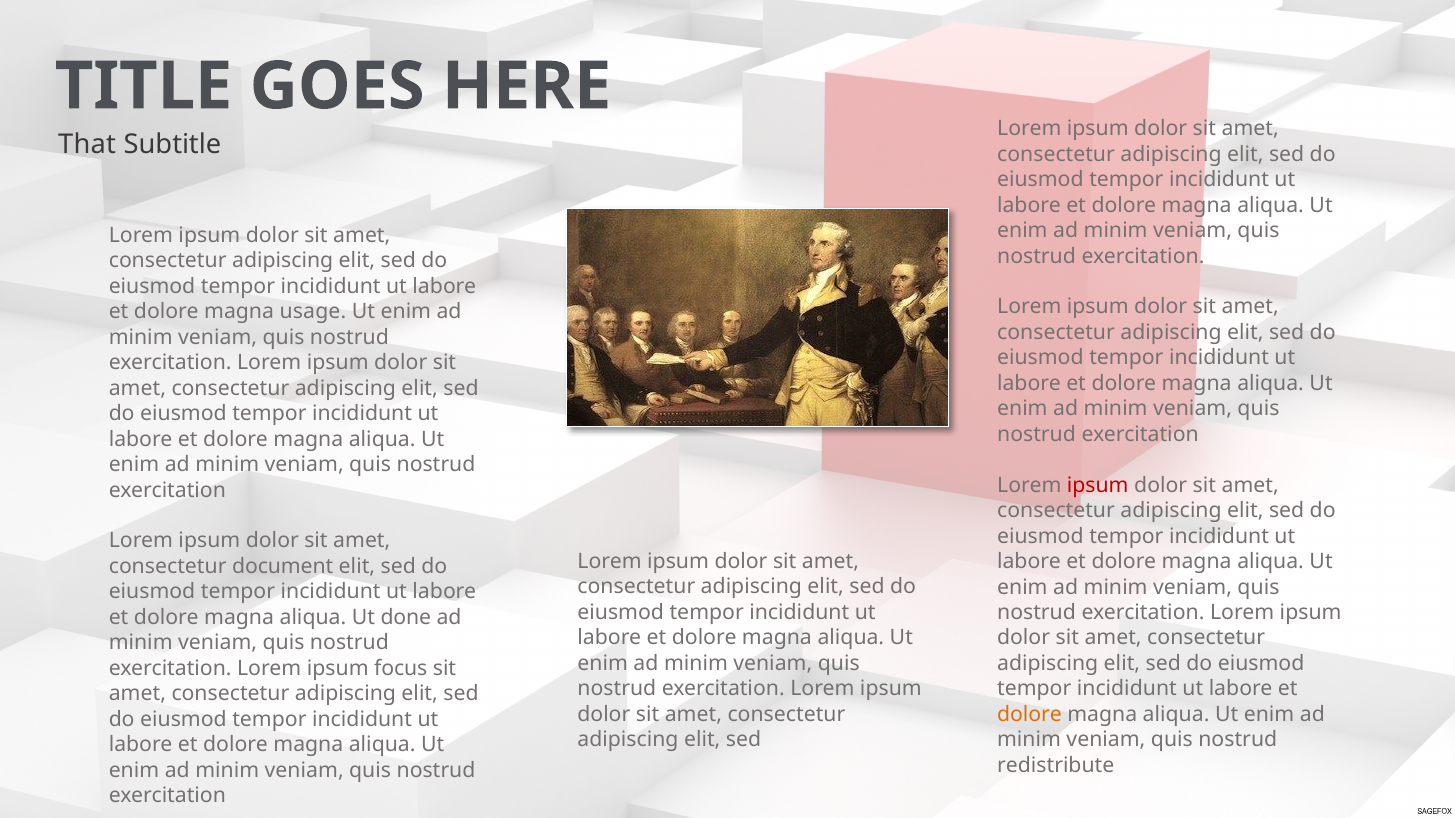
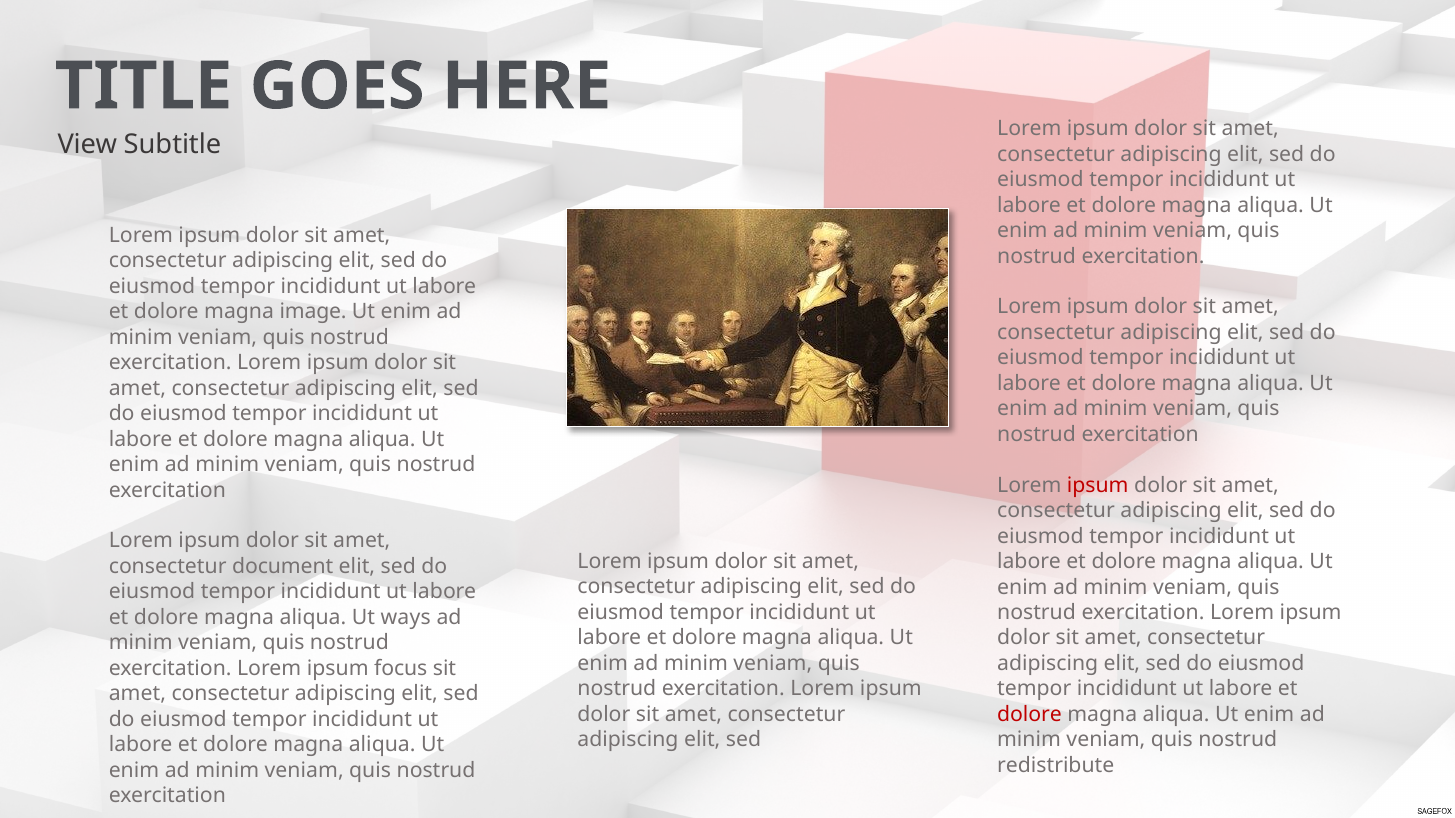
That: That -> View (87, 144)
usage: usage -> image (313, 312)
done: done -> ways (406, 618)
dolore colour: orange -> red (1029, 715)
